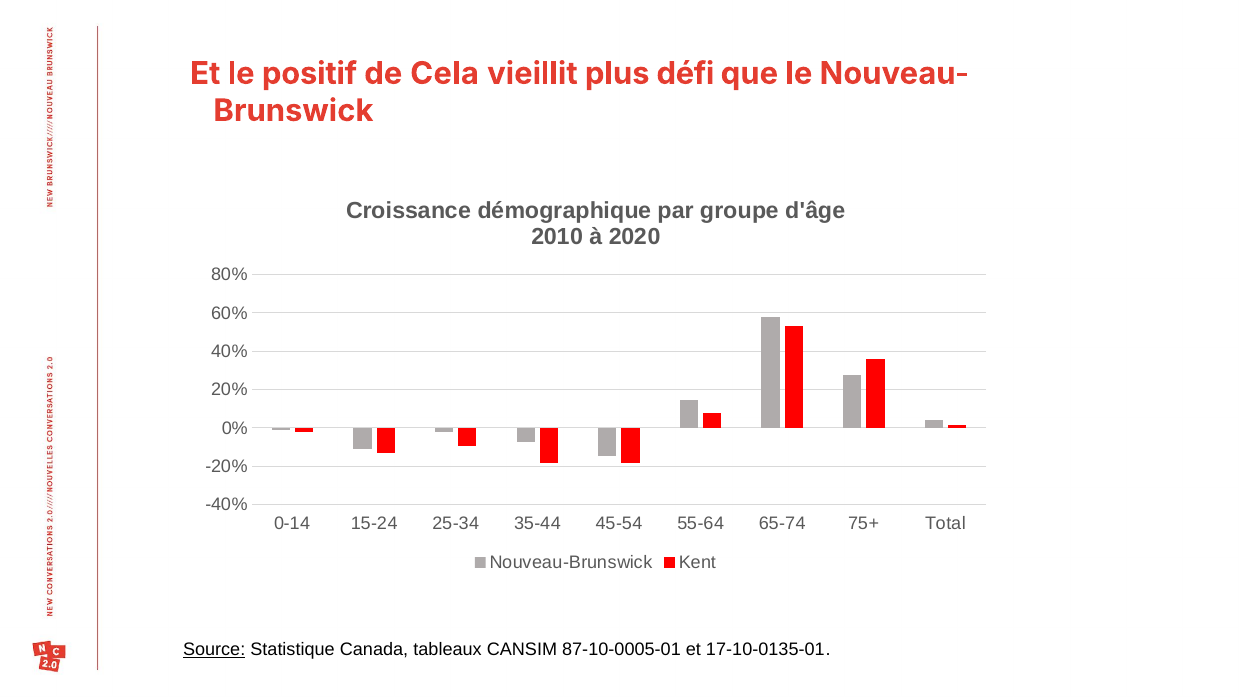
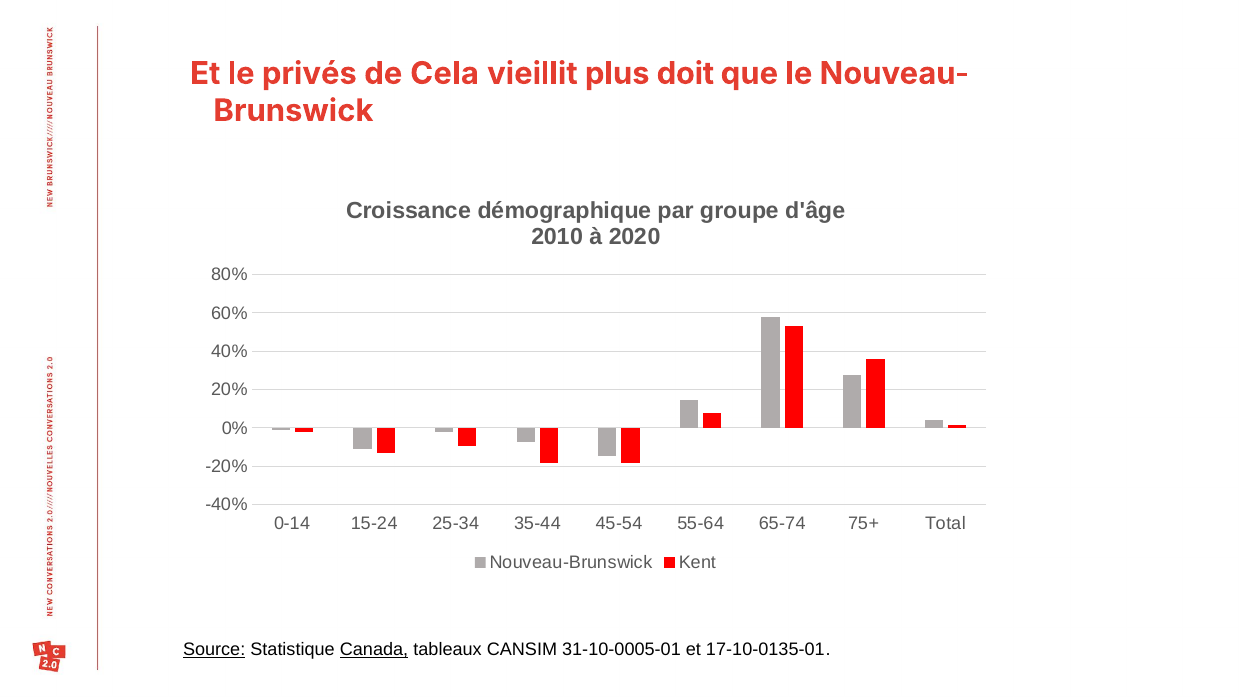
positif: positif -> privés (309, 74)
défi: défi -> doit (685, 74)
Canada underline: none -> present (374, 650)
87-10-0005-01: 87-10-0005-01 -> 31-10-0005-01 (621, 650)
